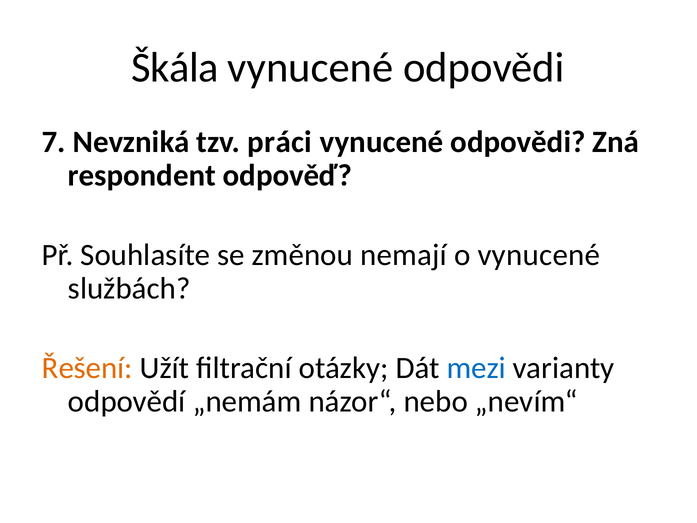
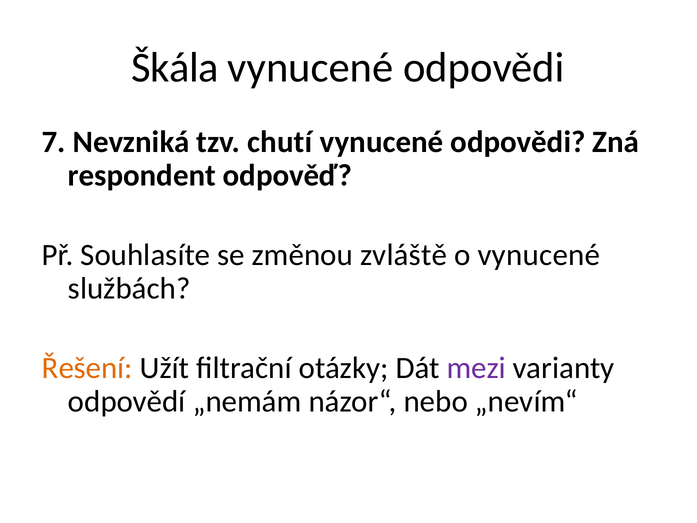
práci: práci -> chutí (280, 142)
nemají: nemají -> zvláště (403, 255)
mezi colour: blue -> purple (476, 368)
